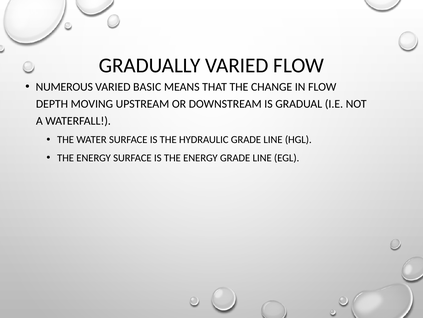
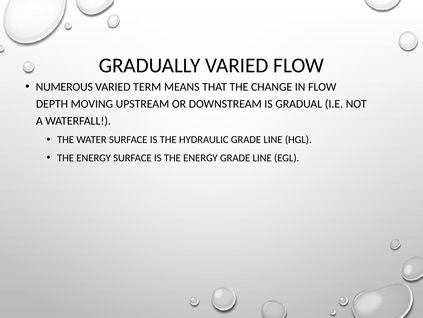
BASIC: BASIC -> TERM (147, 87)
